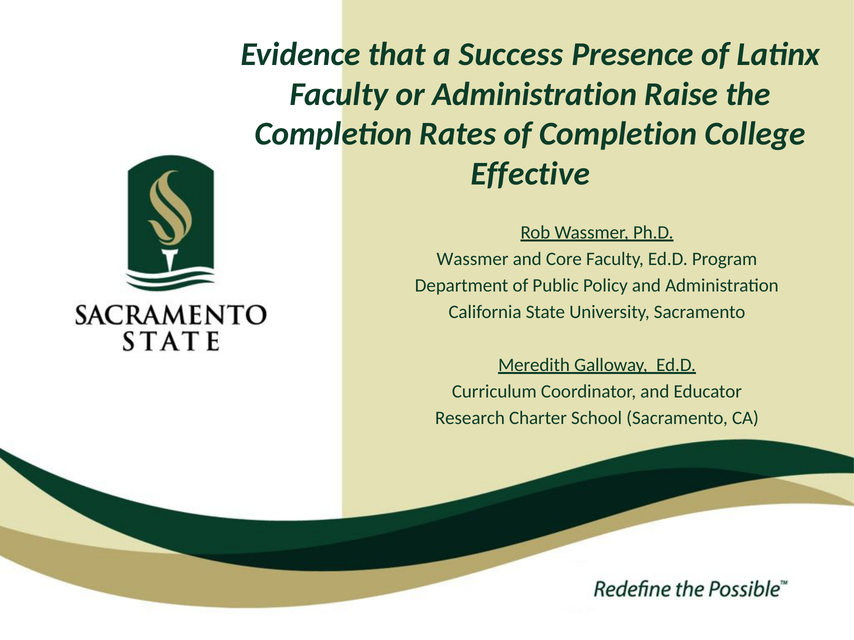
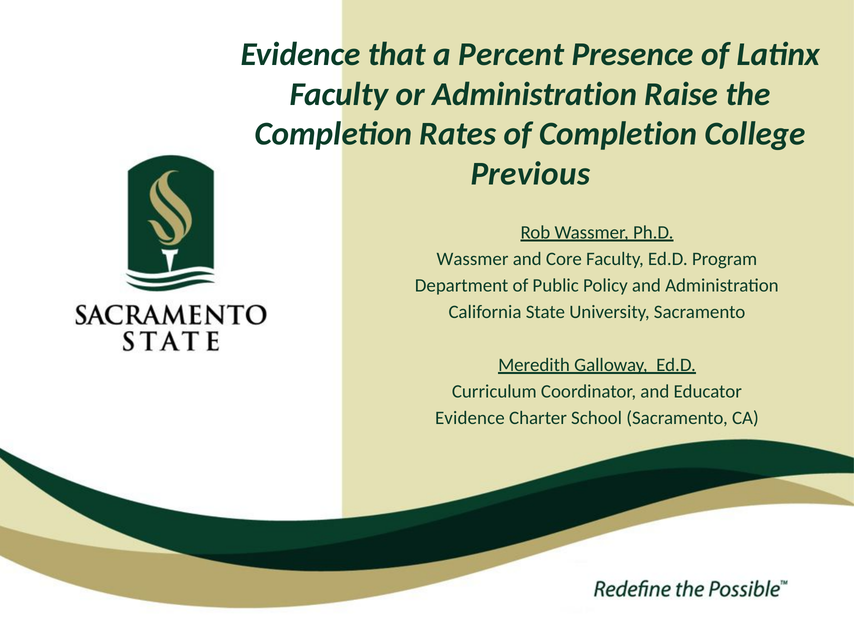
Success: Success -> Percent (511, 54)
Effective: Effective -> Previous (530, 174)
Research: Research -> Evidence (470, 418)
